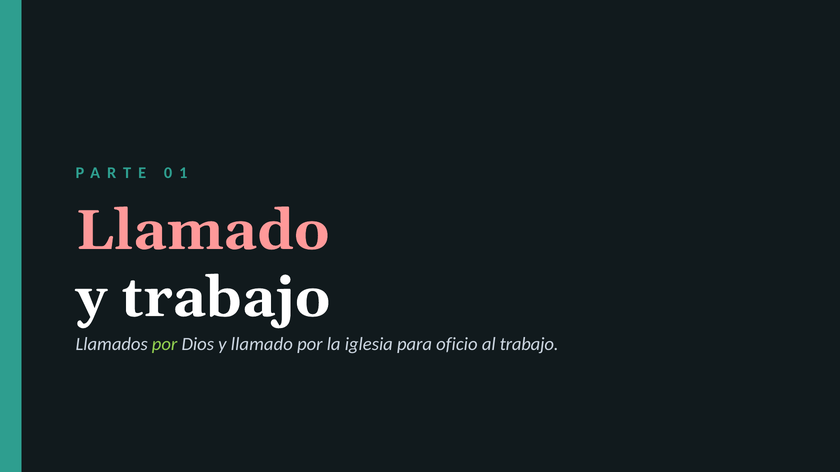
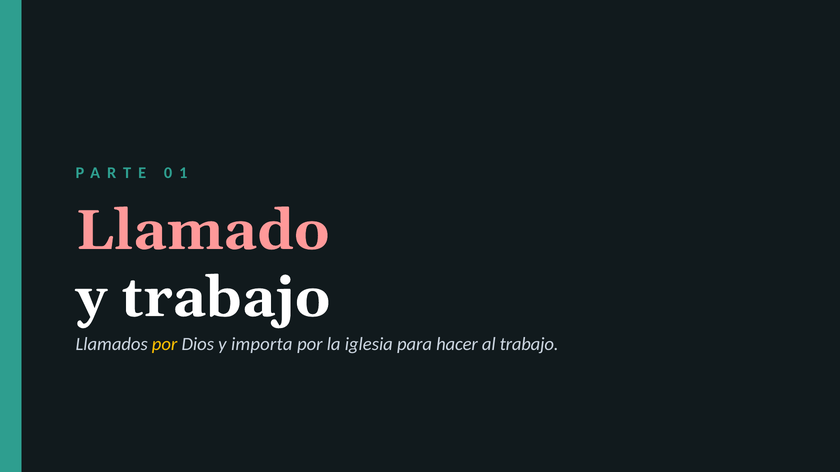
por colour: light green -> yellow (165, 344)
y llamado: llamado -> importa (262, 344)
oficio: oficio -> hacer (457, 344)
